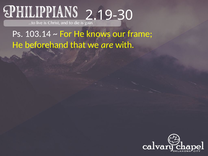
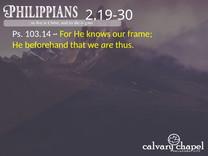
with: with -> thus (125, 45)
